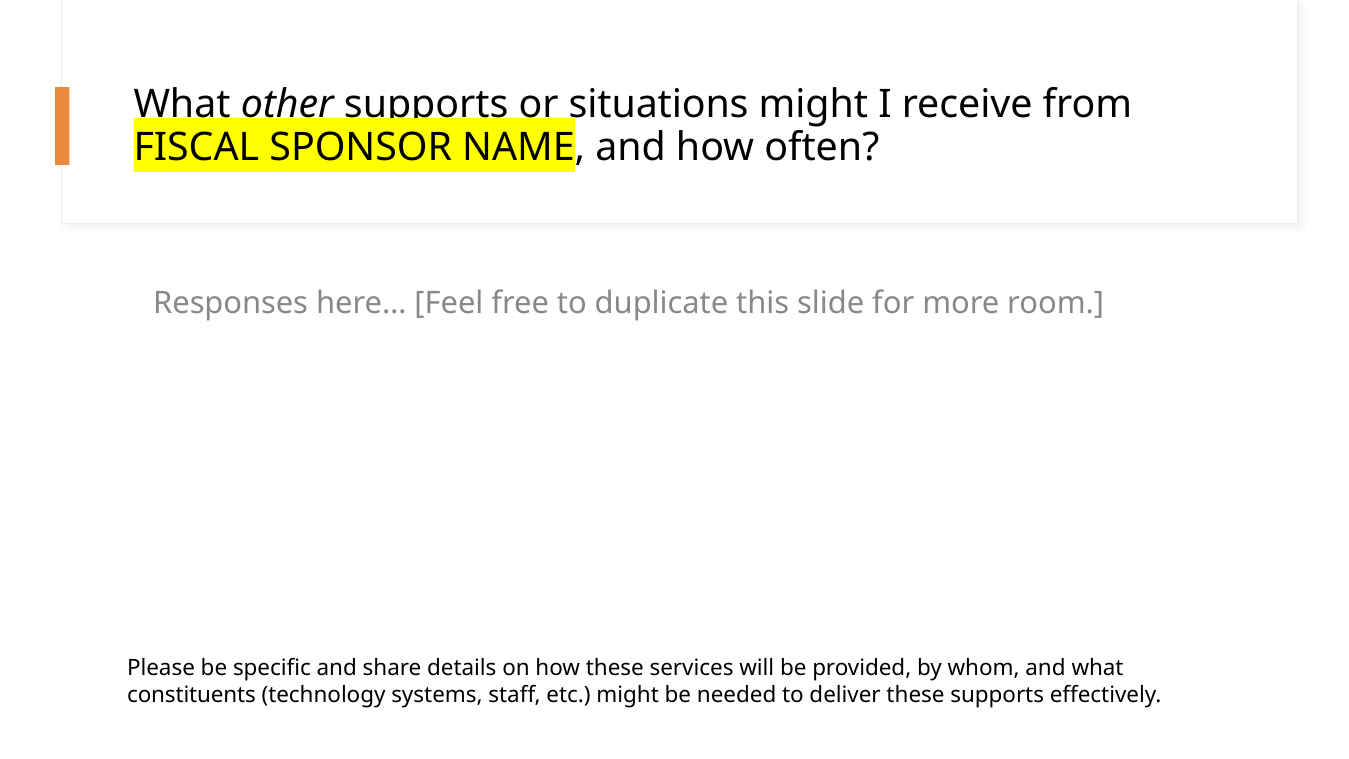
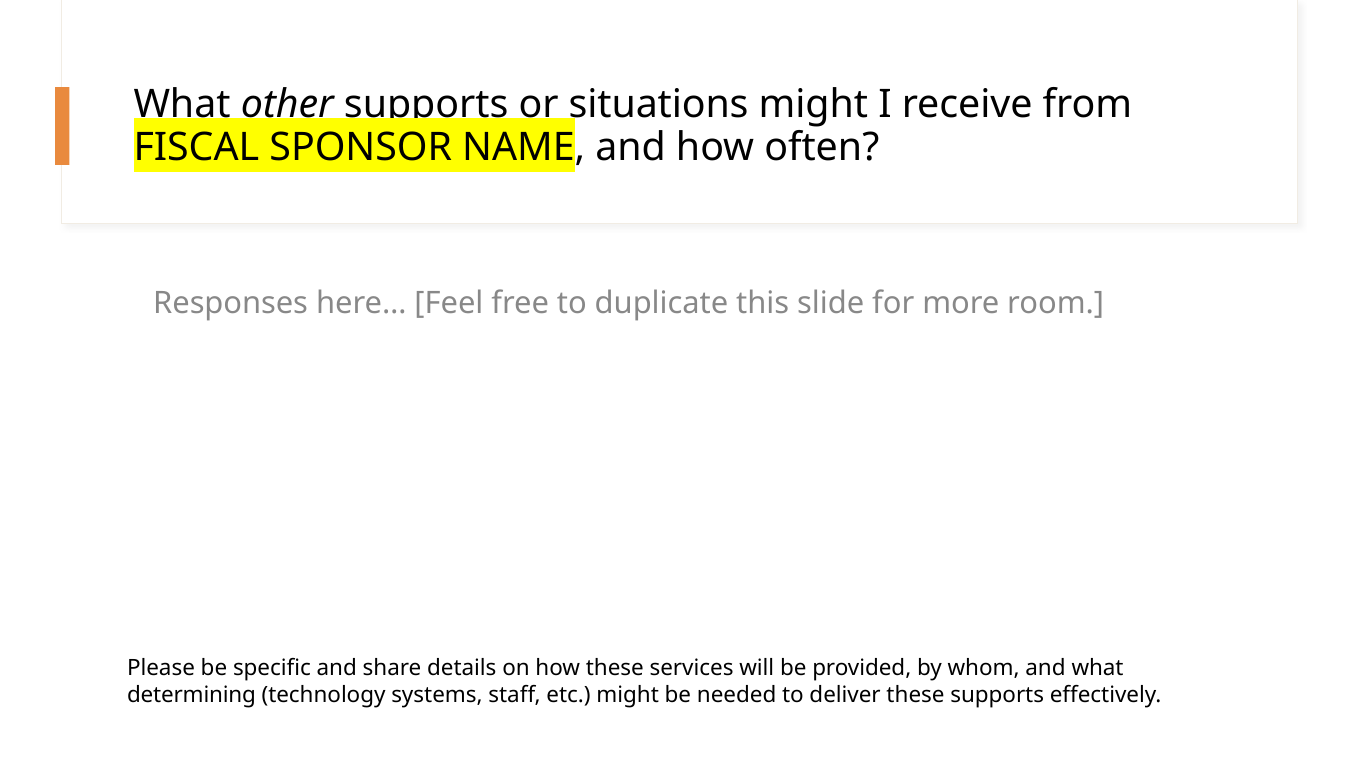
constituents: constituents -> determining (192, 695)
